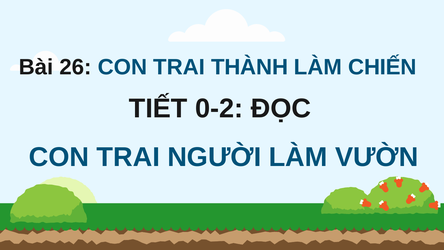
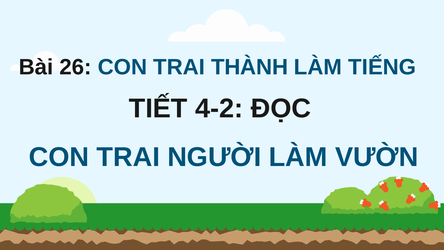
CHIẾN: CHIẾN -> TIẾNG (382, 67)
0-2: 0-2 -> 4-2 (219, 108)
